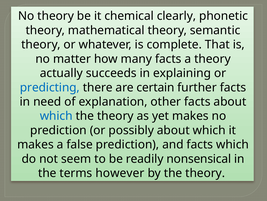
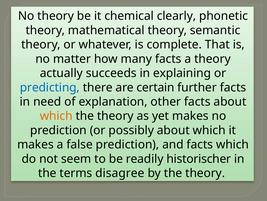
which colour: blue -> orange (56, 116)
nonsensical: nonsensical -> historischer (199, 158)
however: however -> disagree (120, 173)
